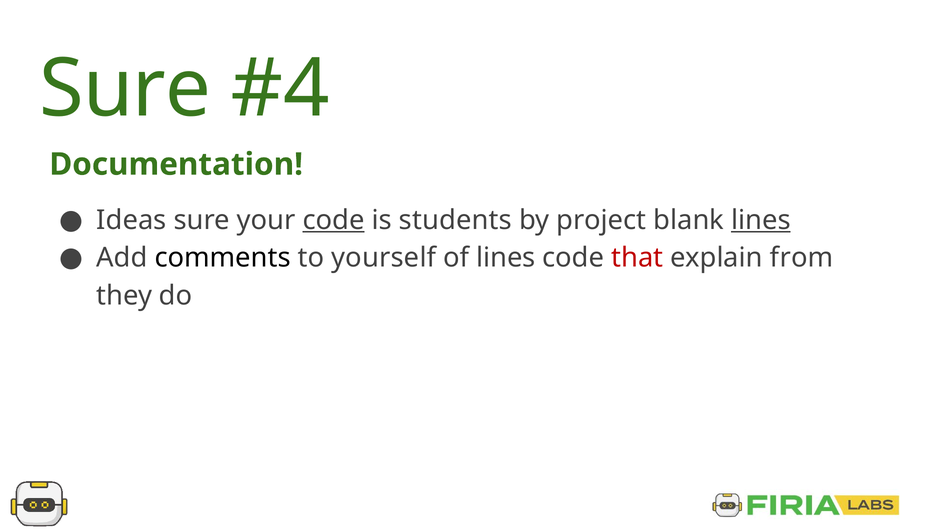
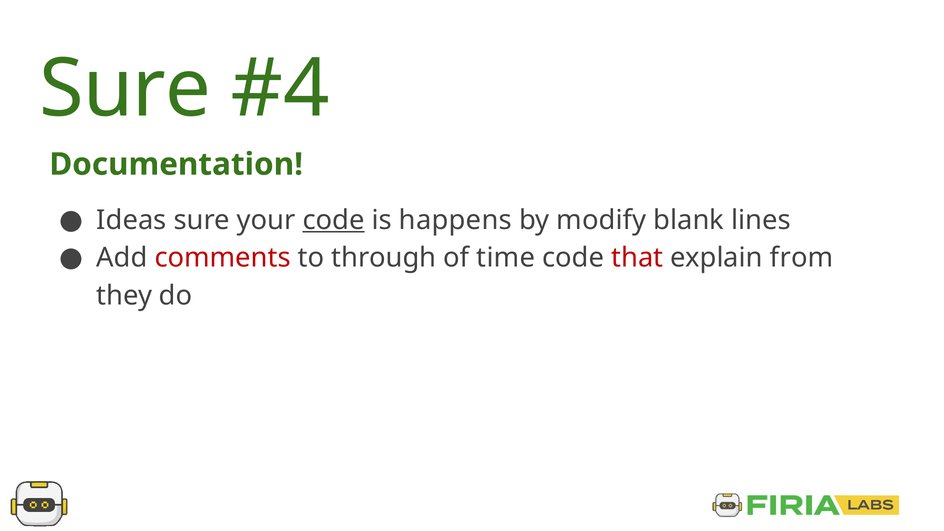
students: students -> happens (455, 220)
project: project -> modify (601, 220)
lines underline: present -> none (761, 220)
comments colour: black -> red (223, 258)
yourself: yourself -> through (384, 258)
of lines: lines -> time (506, 258)
